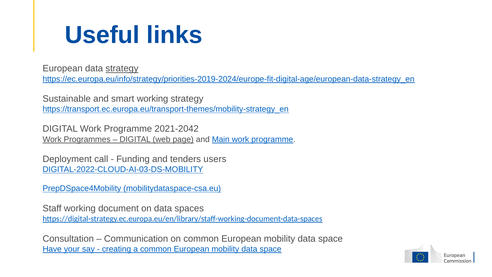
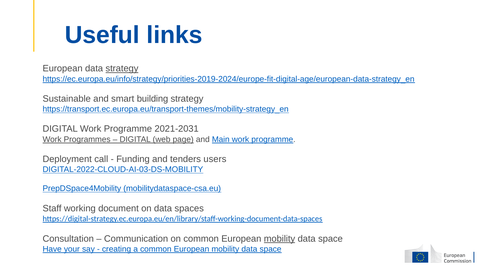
smart working: working -> building (152, 99)
2021-2042: 2021-2042 -> 2021-2031 (177, 129)
mobility underline: none -> present (279, 238)
